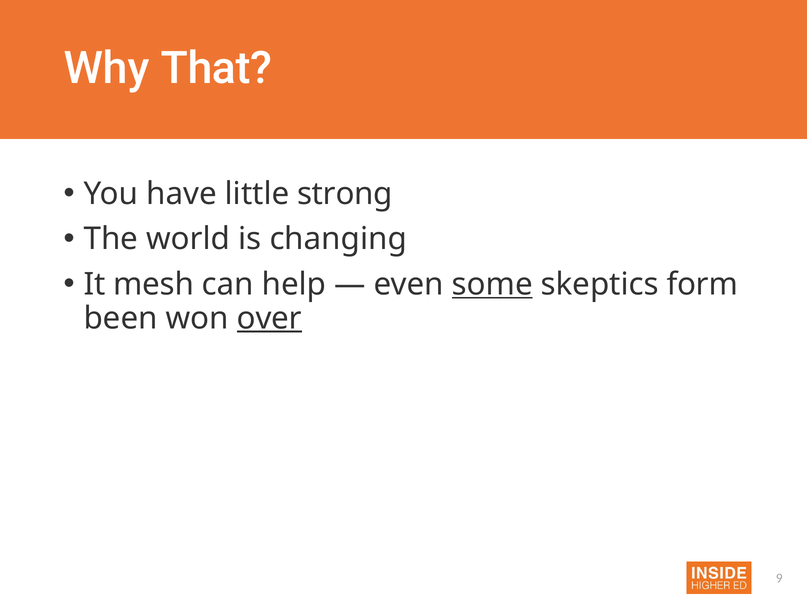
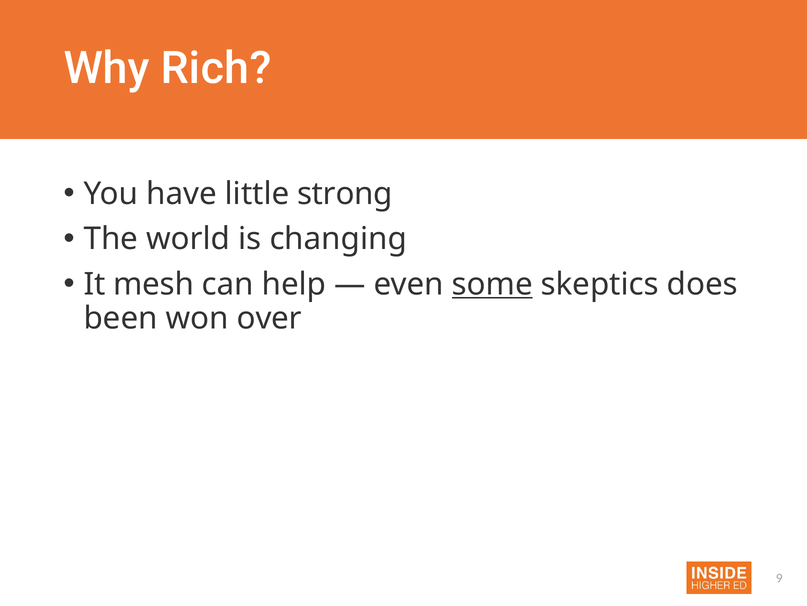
That: That -> Rich (216, 69)
form: form -> does (702, 284)
over underline: present -> none (269, 318)
